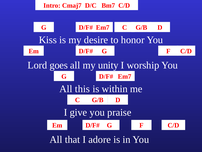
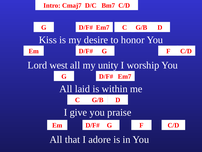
goes: goes -> west (59, 65)
this: this -> laid (82, 89)
